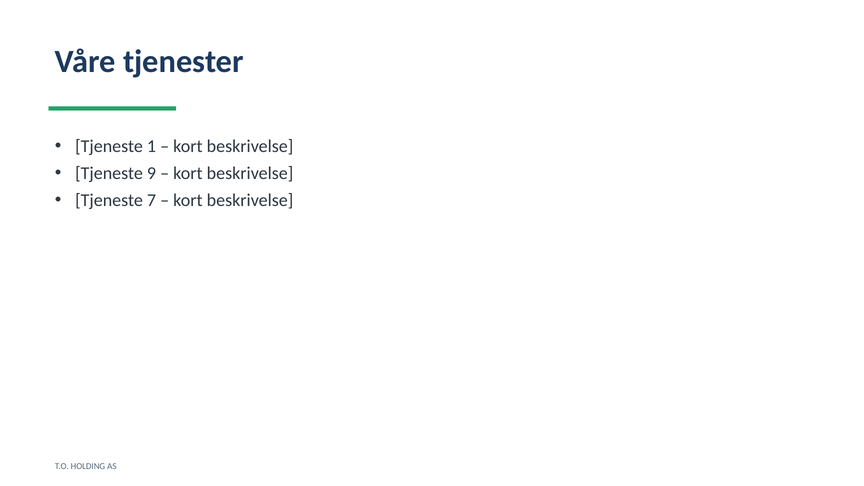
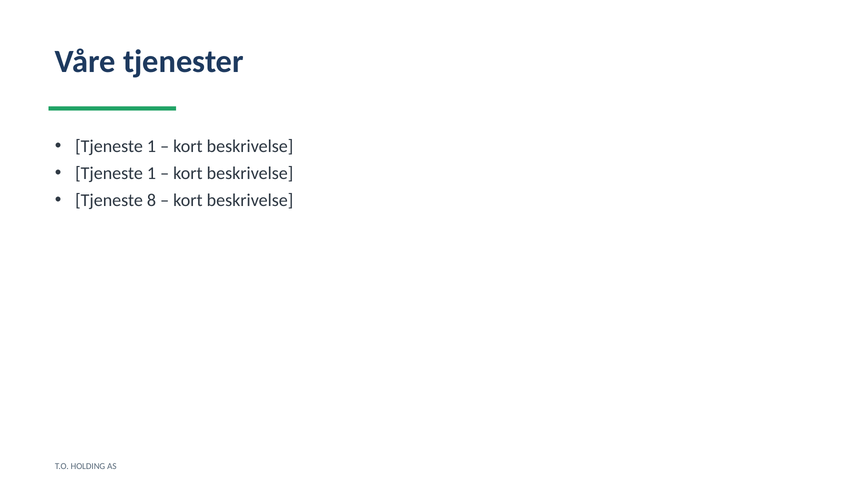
9: 9 -> 1 (151, 173)
7: 7 -> 8 (151, 200)
